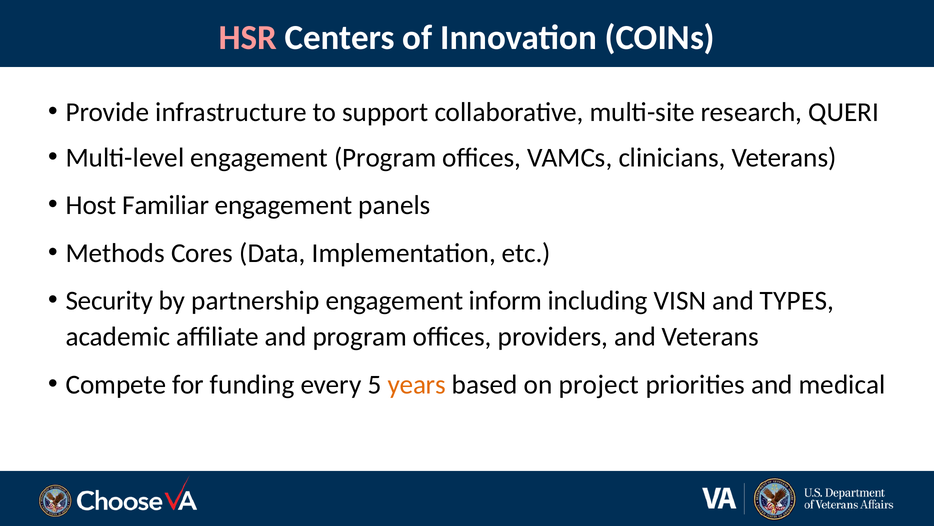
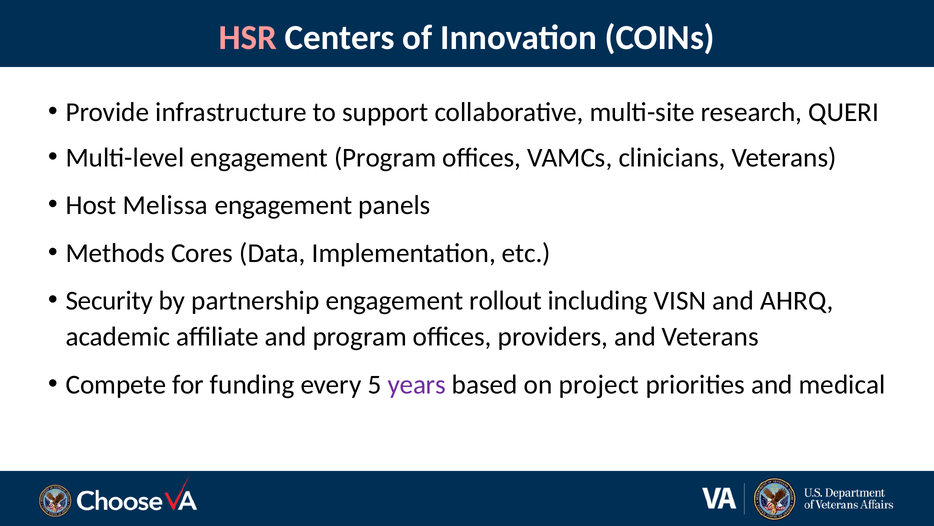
Familiar: Familiar -> Melissa (165, 205)
inform: inform -> rollout (506, 300)
TYPES: TYPES -> AHRQ (797, 300)
years colour: orange -> purple (417, 384)
